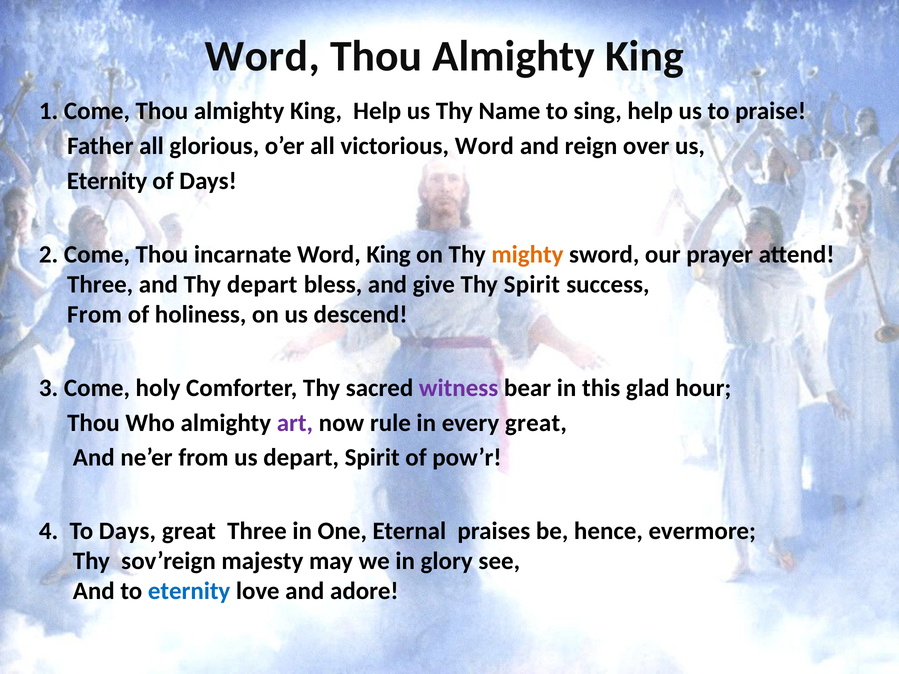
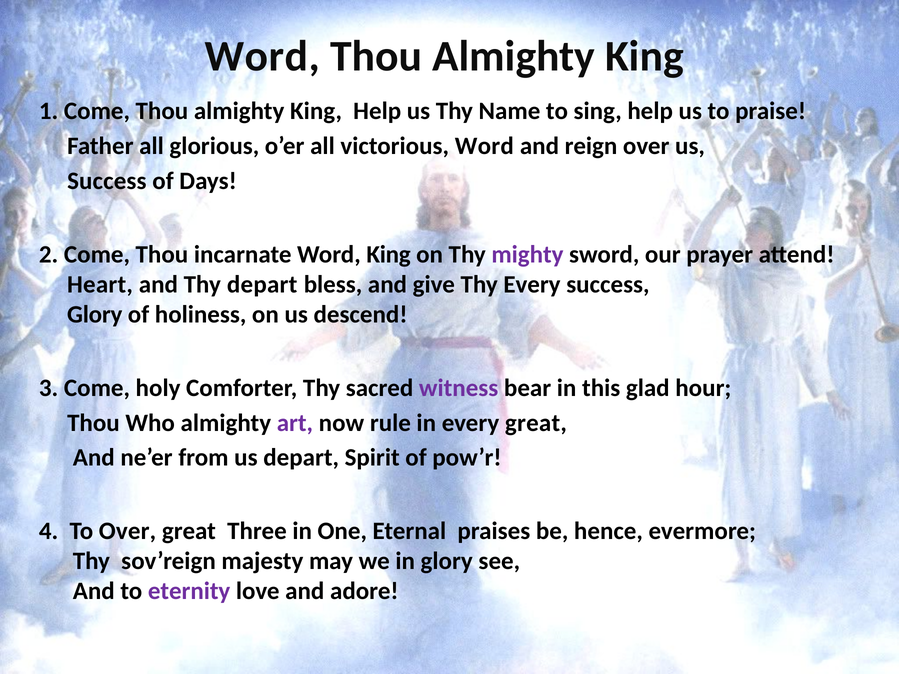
Eternity: Eternity -> Success (107, 181)
mighty colour: orange -> purple (527, 255)
Three: Three -> Heart (100, 285)
Thy Spirit: Spirit -> Every (532, 285)
From: From -> Glory (95, 315)
To Days: Days -> Over (127, 531)
eternity colour: blue -> purple (189, 591)
